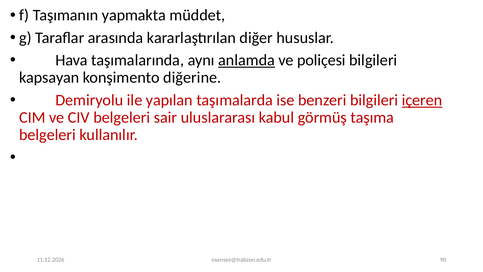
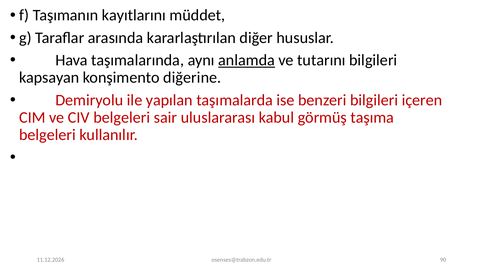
yapmakta: yapmakta -> kayıtlarını (134, 15)
poliçesi: poliçesi -> tutarını (321, 60)
içeren underline: present -> none (422, 100)
